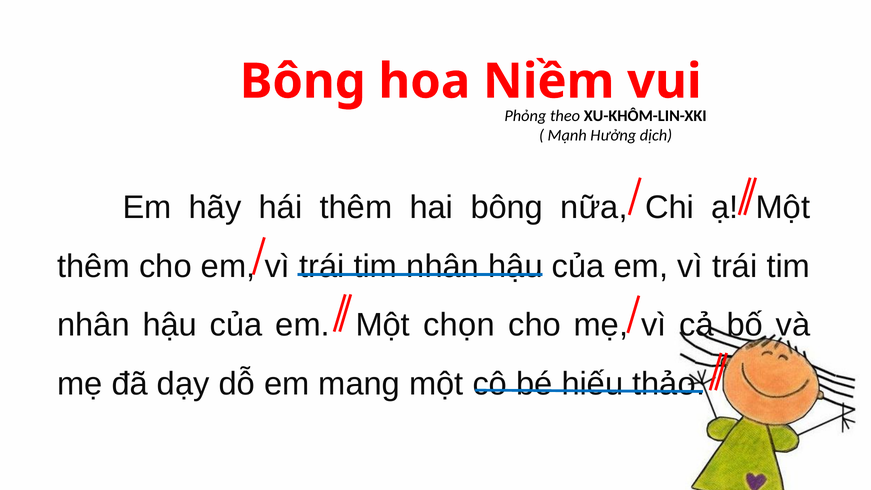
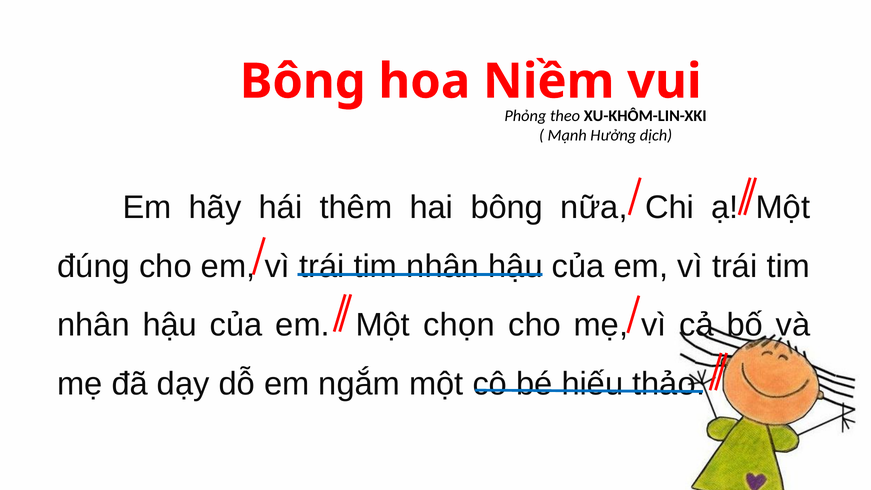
thêm: thêm -> đúng (94, 266)
mang: mang -> ngắm (359, 384)
